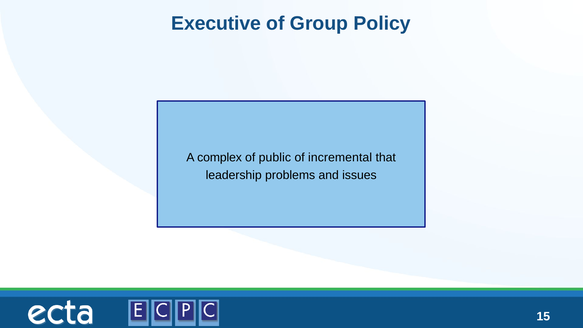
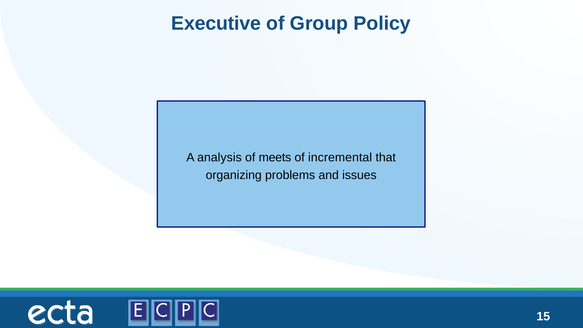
complex: complex -> analysis (219, 158)
public: public -> meets (275, 158)
leadership: leadership -> organizing (234, 175)
